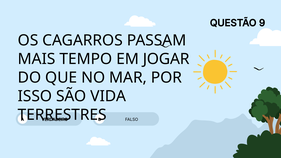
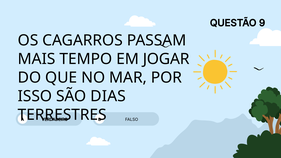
VIDA: VIDA -> DIAS (108, 96)
